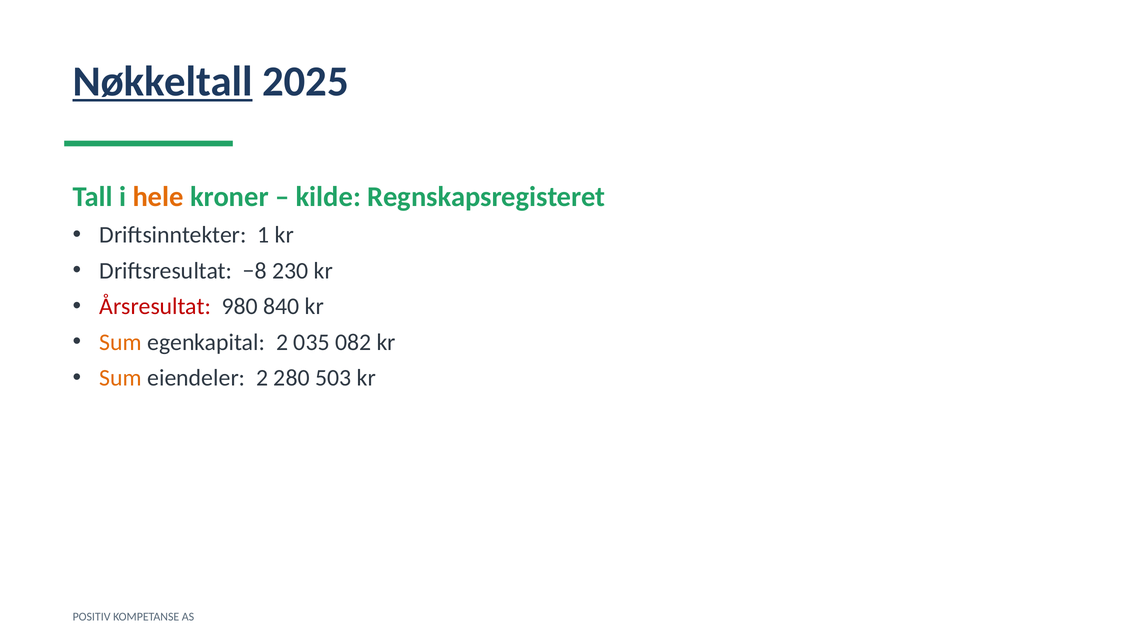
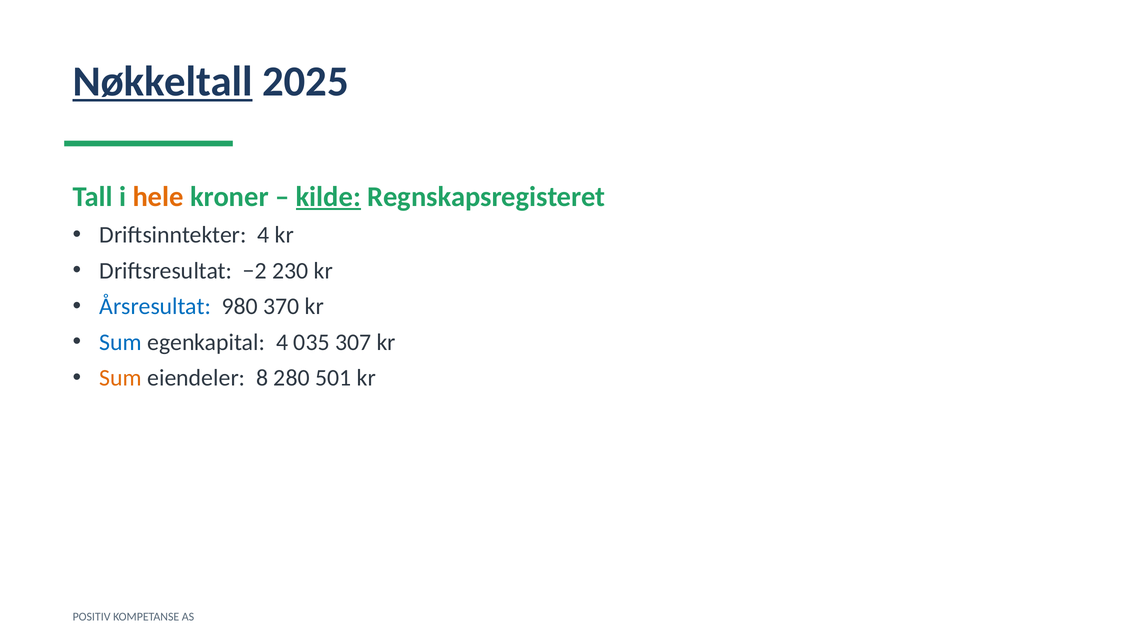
kilde underline: none -> present (328, 197)
Driftsinntekter 1: 1 -> 4 (263, 235)
−8: −8 -> −2 (255, 271)
Årsresultat colour: red -> blue (155, 306)
840: 840 -> 370 (281, 306)
Sum colour: orange -> blue (121, 342)
egenkapital 2: 2 -> 4 (282, 342)
082: 082 -> 307 (353, 342)
eiendeler 2: 2 -> 8 (262, 378)
503: 503 -> 501 (333, 378)
